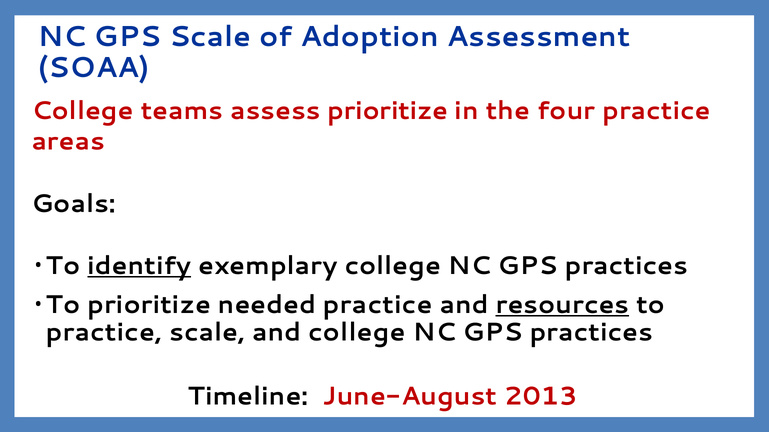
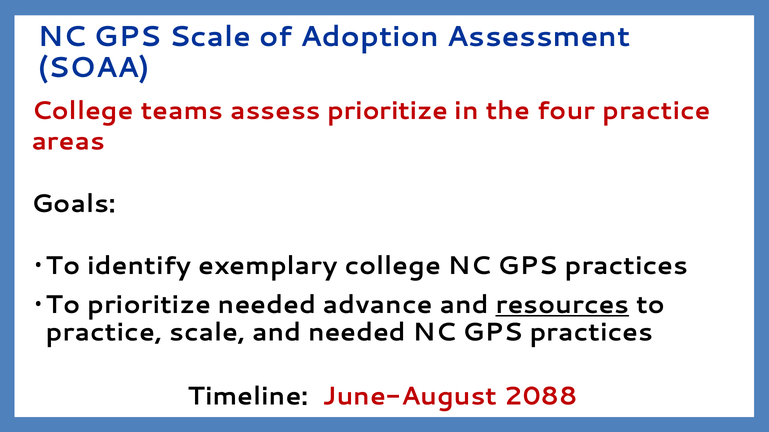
identify underline: present -> none (139, 266)
needed practice: practice -> advance (378, 305)
and college: college -> needed (357, 333)
2013: 2013 -> 2088 (541, 397)
